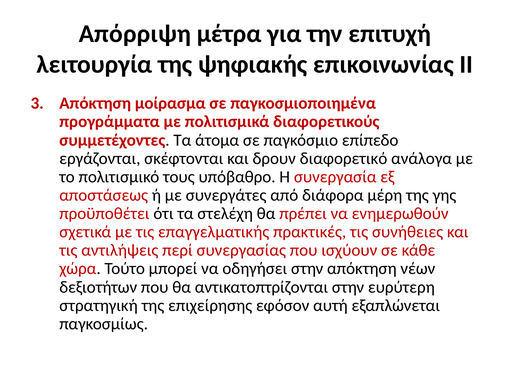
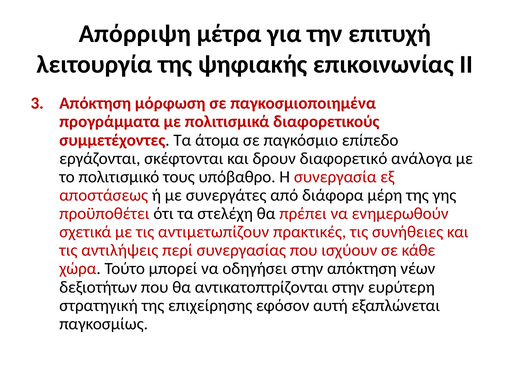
μοίρασμα: μοίρασμα -> μόρφωση (170, 103)
επαγγελματικής: επαγγελματικής -> αντιμετωπίζουν (214, 232)
